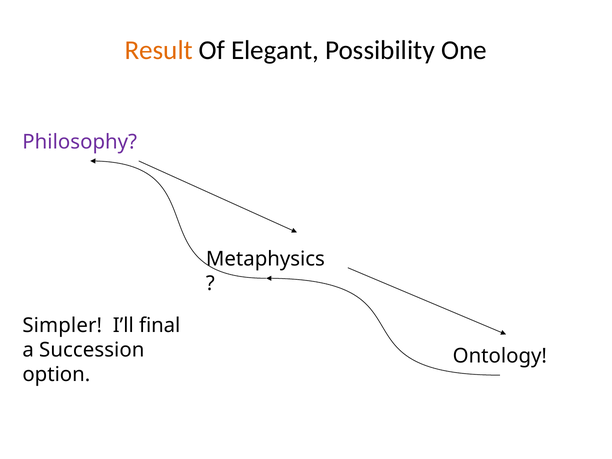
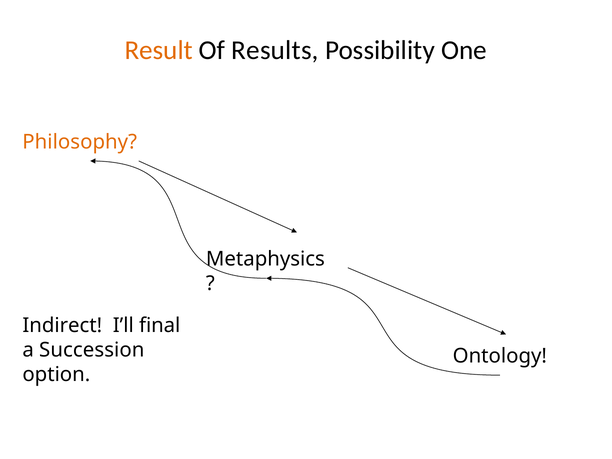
Elegant: Elegant -> Results (275, 50)
Philosophy colour: purple -> orange (80, 142)
Simpler: Simpler -> Indirect (62, 326)
